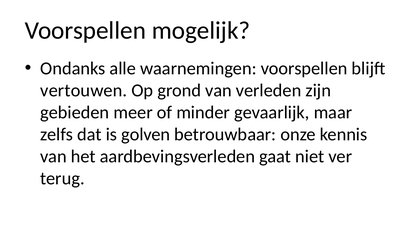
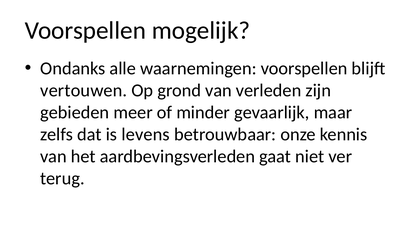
golven: golven -> levens (146, 135)
